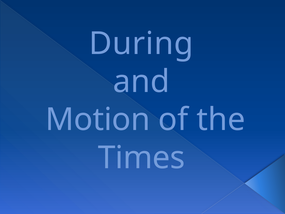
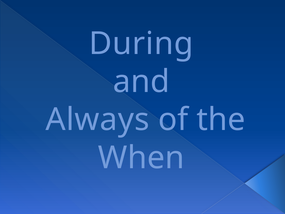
Motion: Motion -> Always (97, 120)
Times: Times -> When (141, 158)
